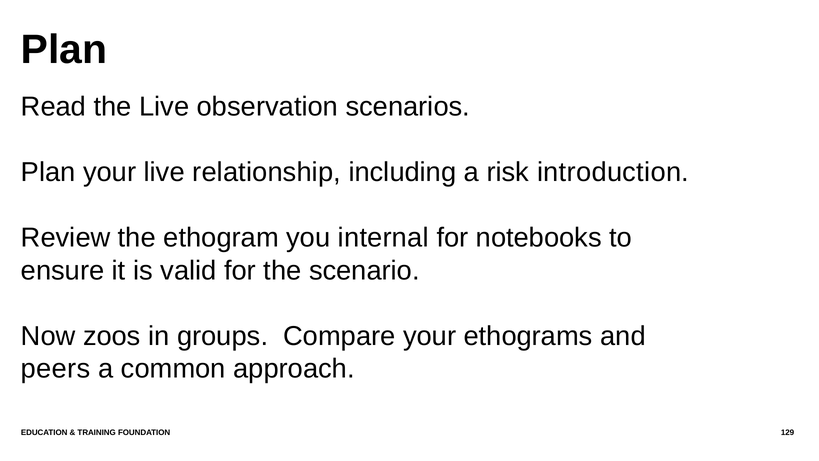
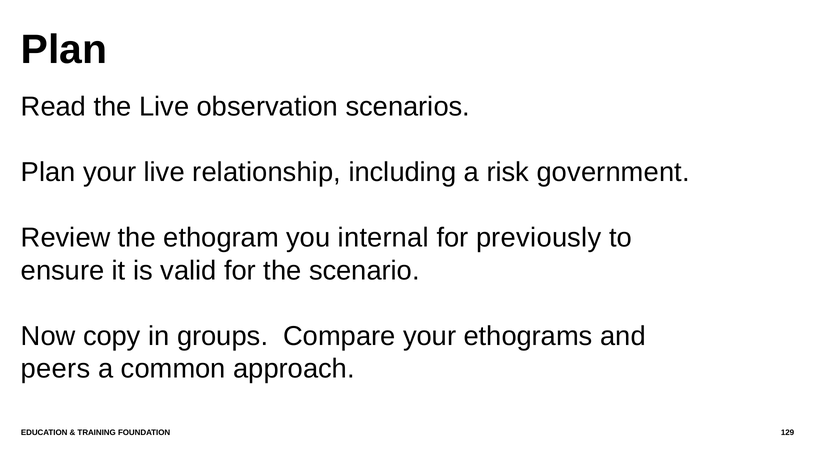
introduction: introduction -> government (613, 172)
notebooks: notebooks -> previously (539, 238)
zoos: zoos -> copy (112, 336)
